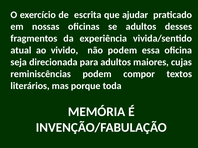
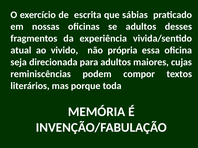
ajudar: ajudar -> sábias (135, 15)
não podem: podem -> própria (123, 50)
